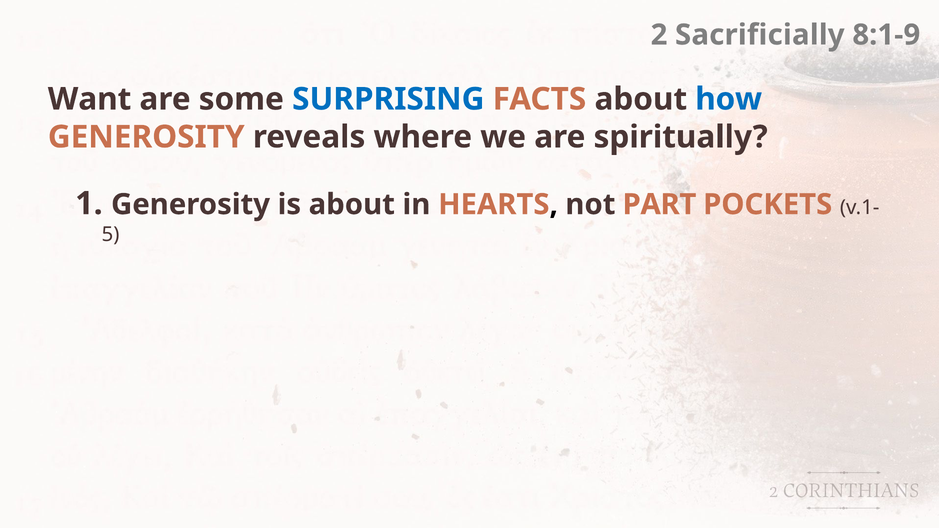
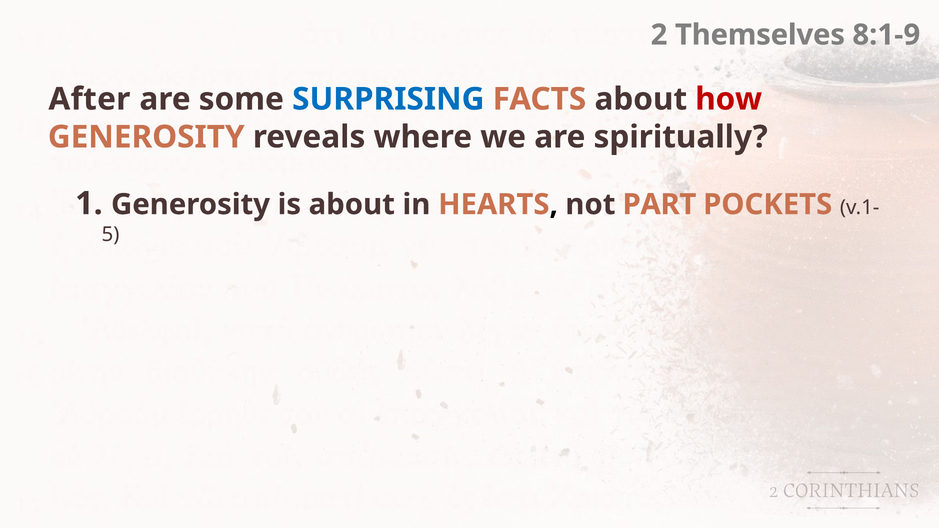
Sacrificially: Sacrificially -> Themselves (760, 35)
Want: Want -> After (89, 99)
how colour: blue -> red (729, 99)
